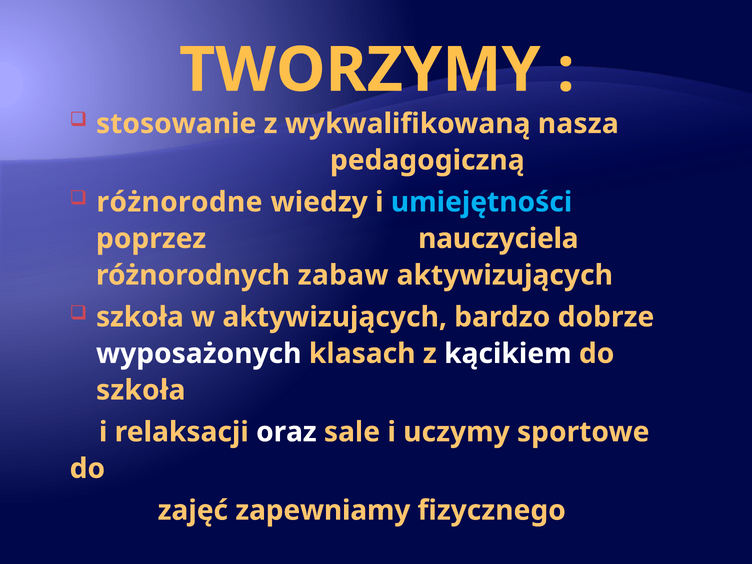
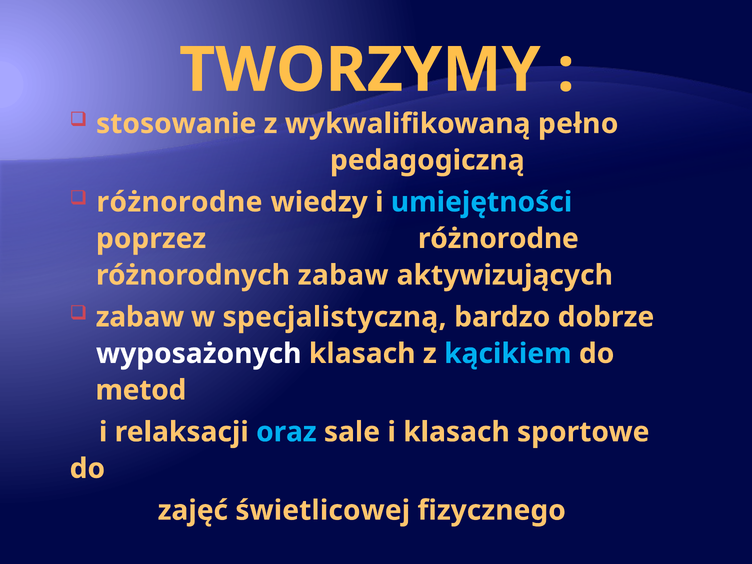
nasza: nasza -> pełno (578, 124)
poprzez nauczyciela: nauczyciela -> różnorodne (498, 239)
szkoła: szkoła -> zabaw (140, 317)
w aktywizujących: aktywizujących -> specjalistyczną (335, 317)
kącikiem colour: white -> light blue (508, 354)
szkoła: szkoła -> metod (141, 390)
oraz colour: white -> light blue (286, 432)
i uczymy: uczymy -> klasach (456, 432)
zapewniamy: zapewniamy -> świetlicowej (323, 510)
